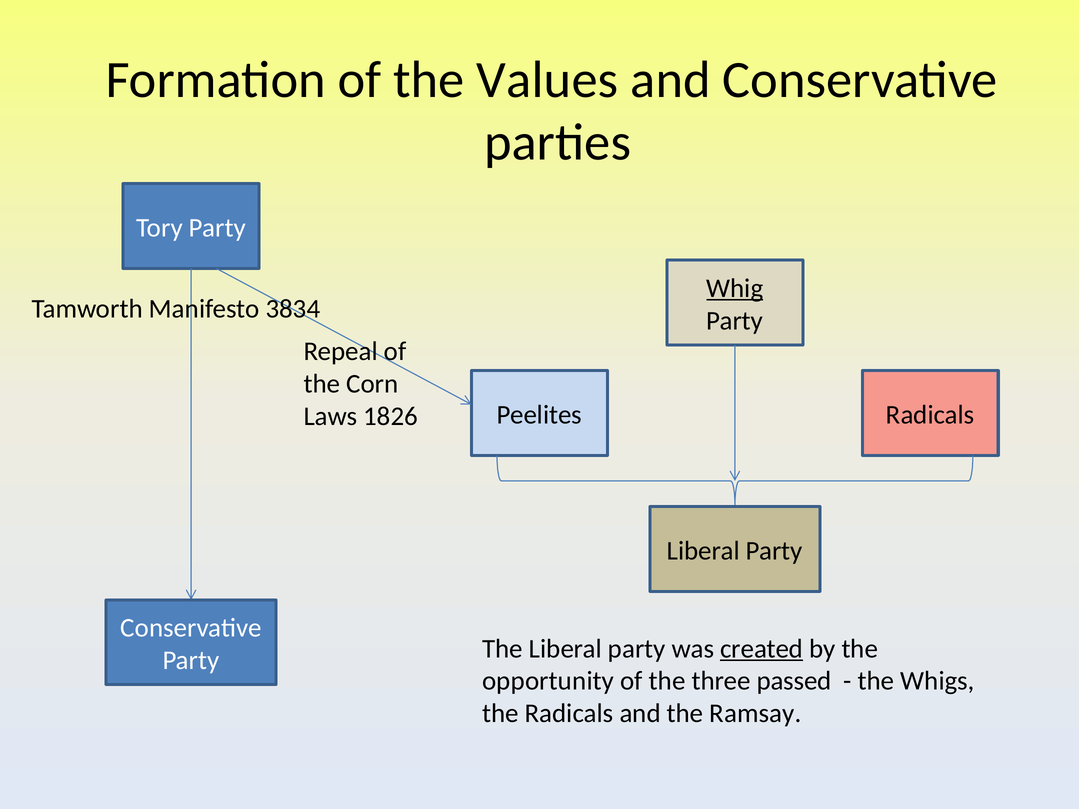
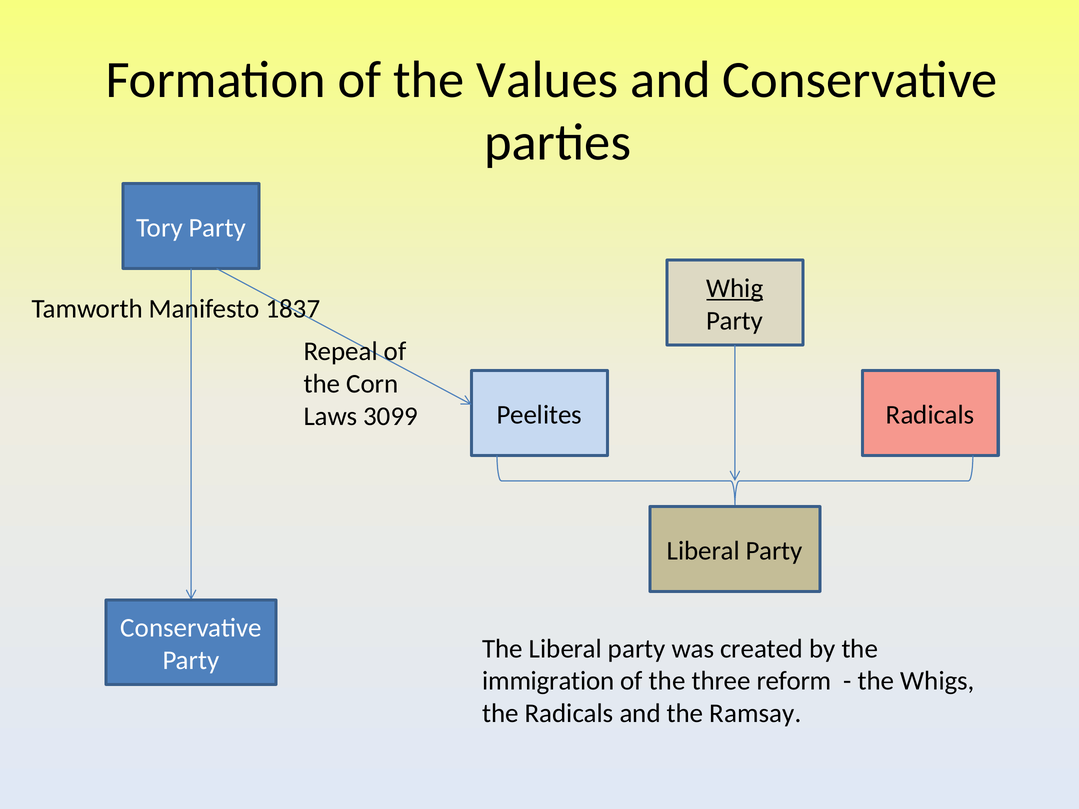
3834: 3834 -> 1837 (293, 309)
1826: 1826 -> 3099 (391, 416)
created underline: present -> none (762, 649)
opportunity: opportunity -> immigration (548, 681)
passed: passed -> reform (794, 681)
